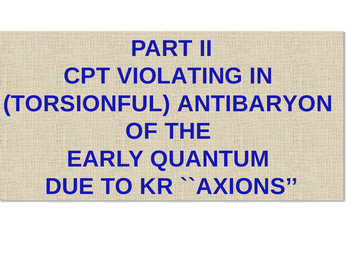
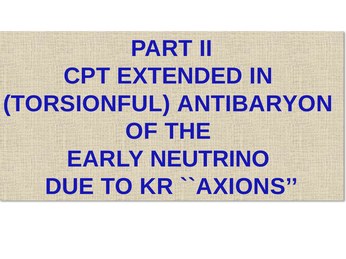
VIOLATING: VIOLATING -> EXTENDED (180, 76)
QUANTUM: QUANTUM -> NEUTRINO (210, 159)
